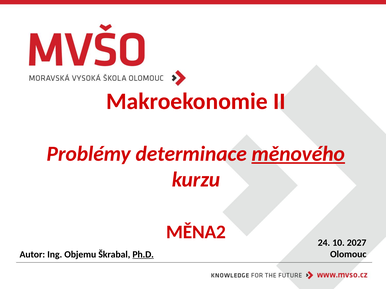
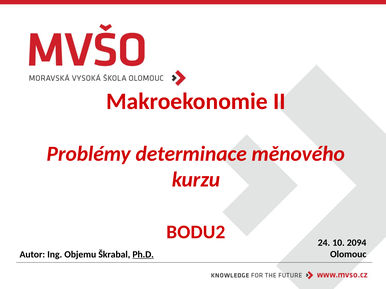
měnového underline: present -> none (298, 154)
MĚNA2: MĚNA2 -> BODU2 (196, 232)
2027: 2027 -> 2094 (357, 243)
